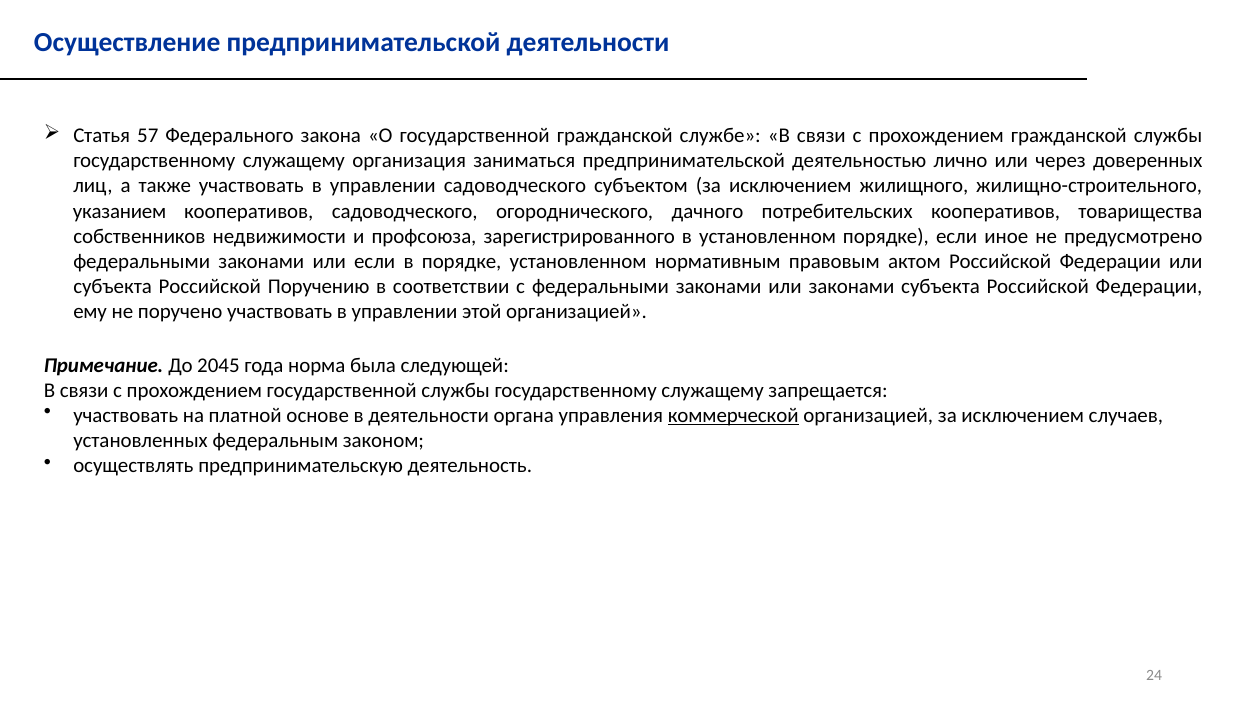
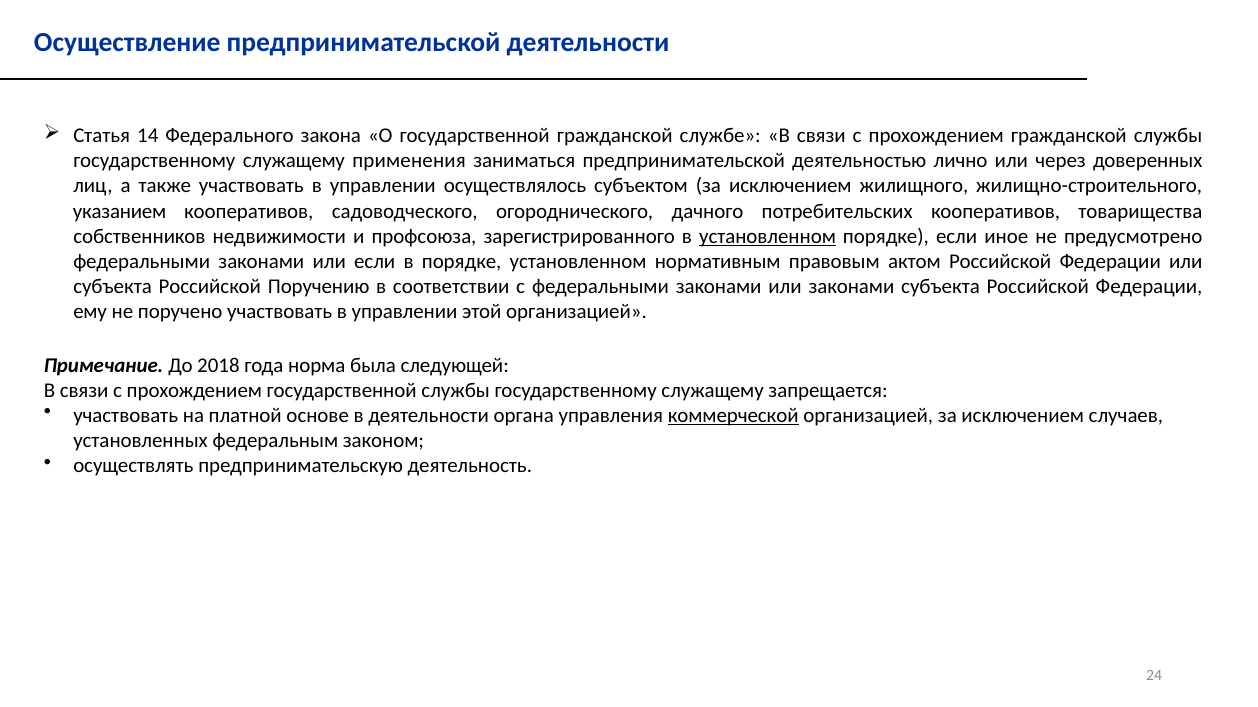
57: 57 -> 14 (148, 136)
организация: организация -> применения (409, 161)
управлении садоводческого: садоводческого -> осуществлялось (515, 186)
установленном underline: none -> present (768, 237)
2045: 2045 -> 2018 (218, 365)
